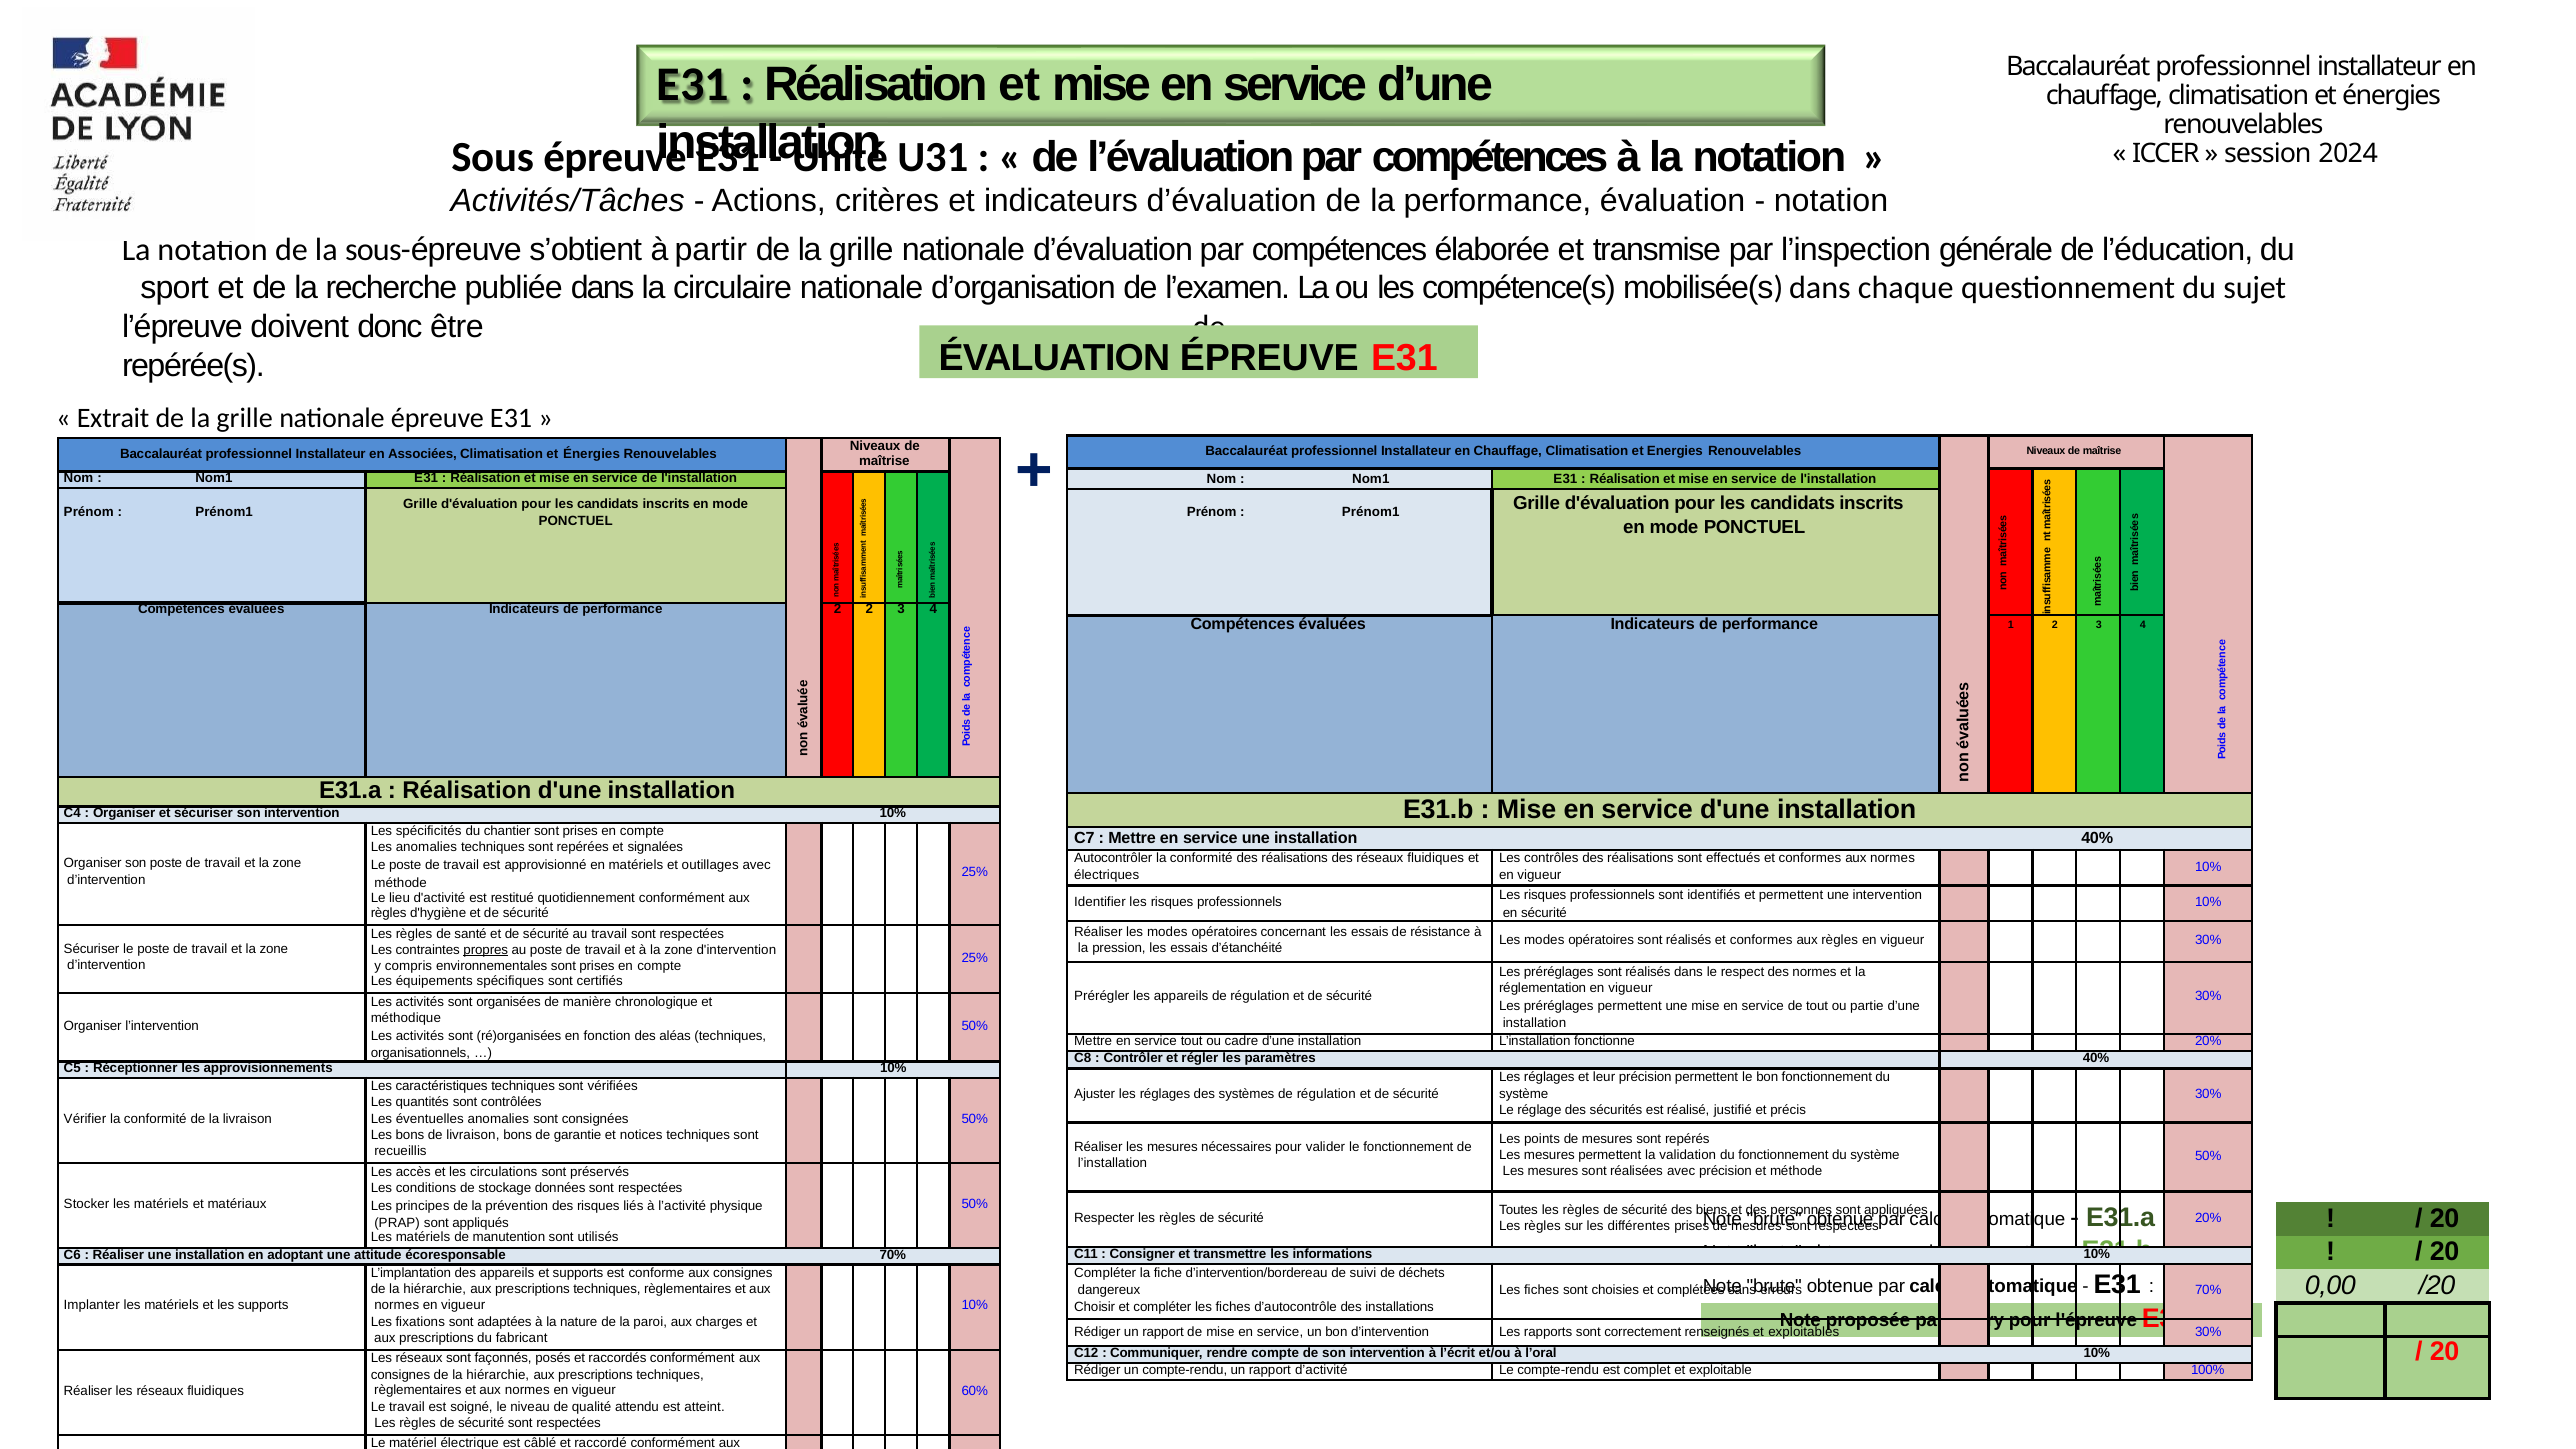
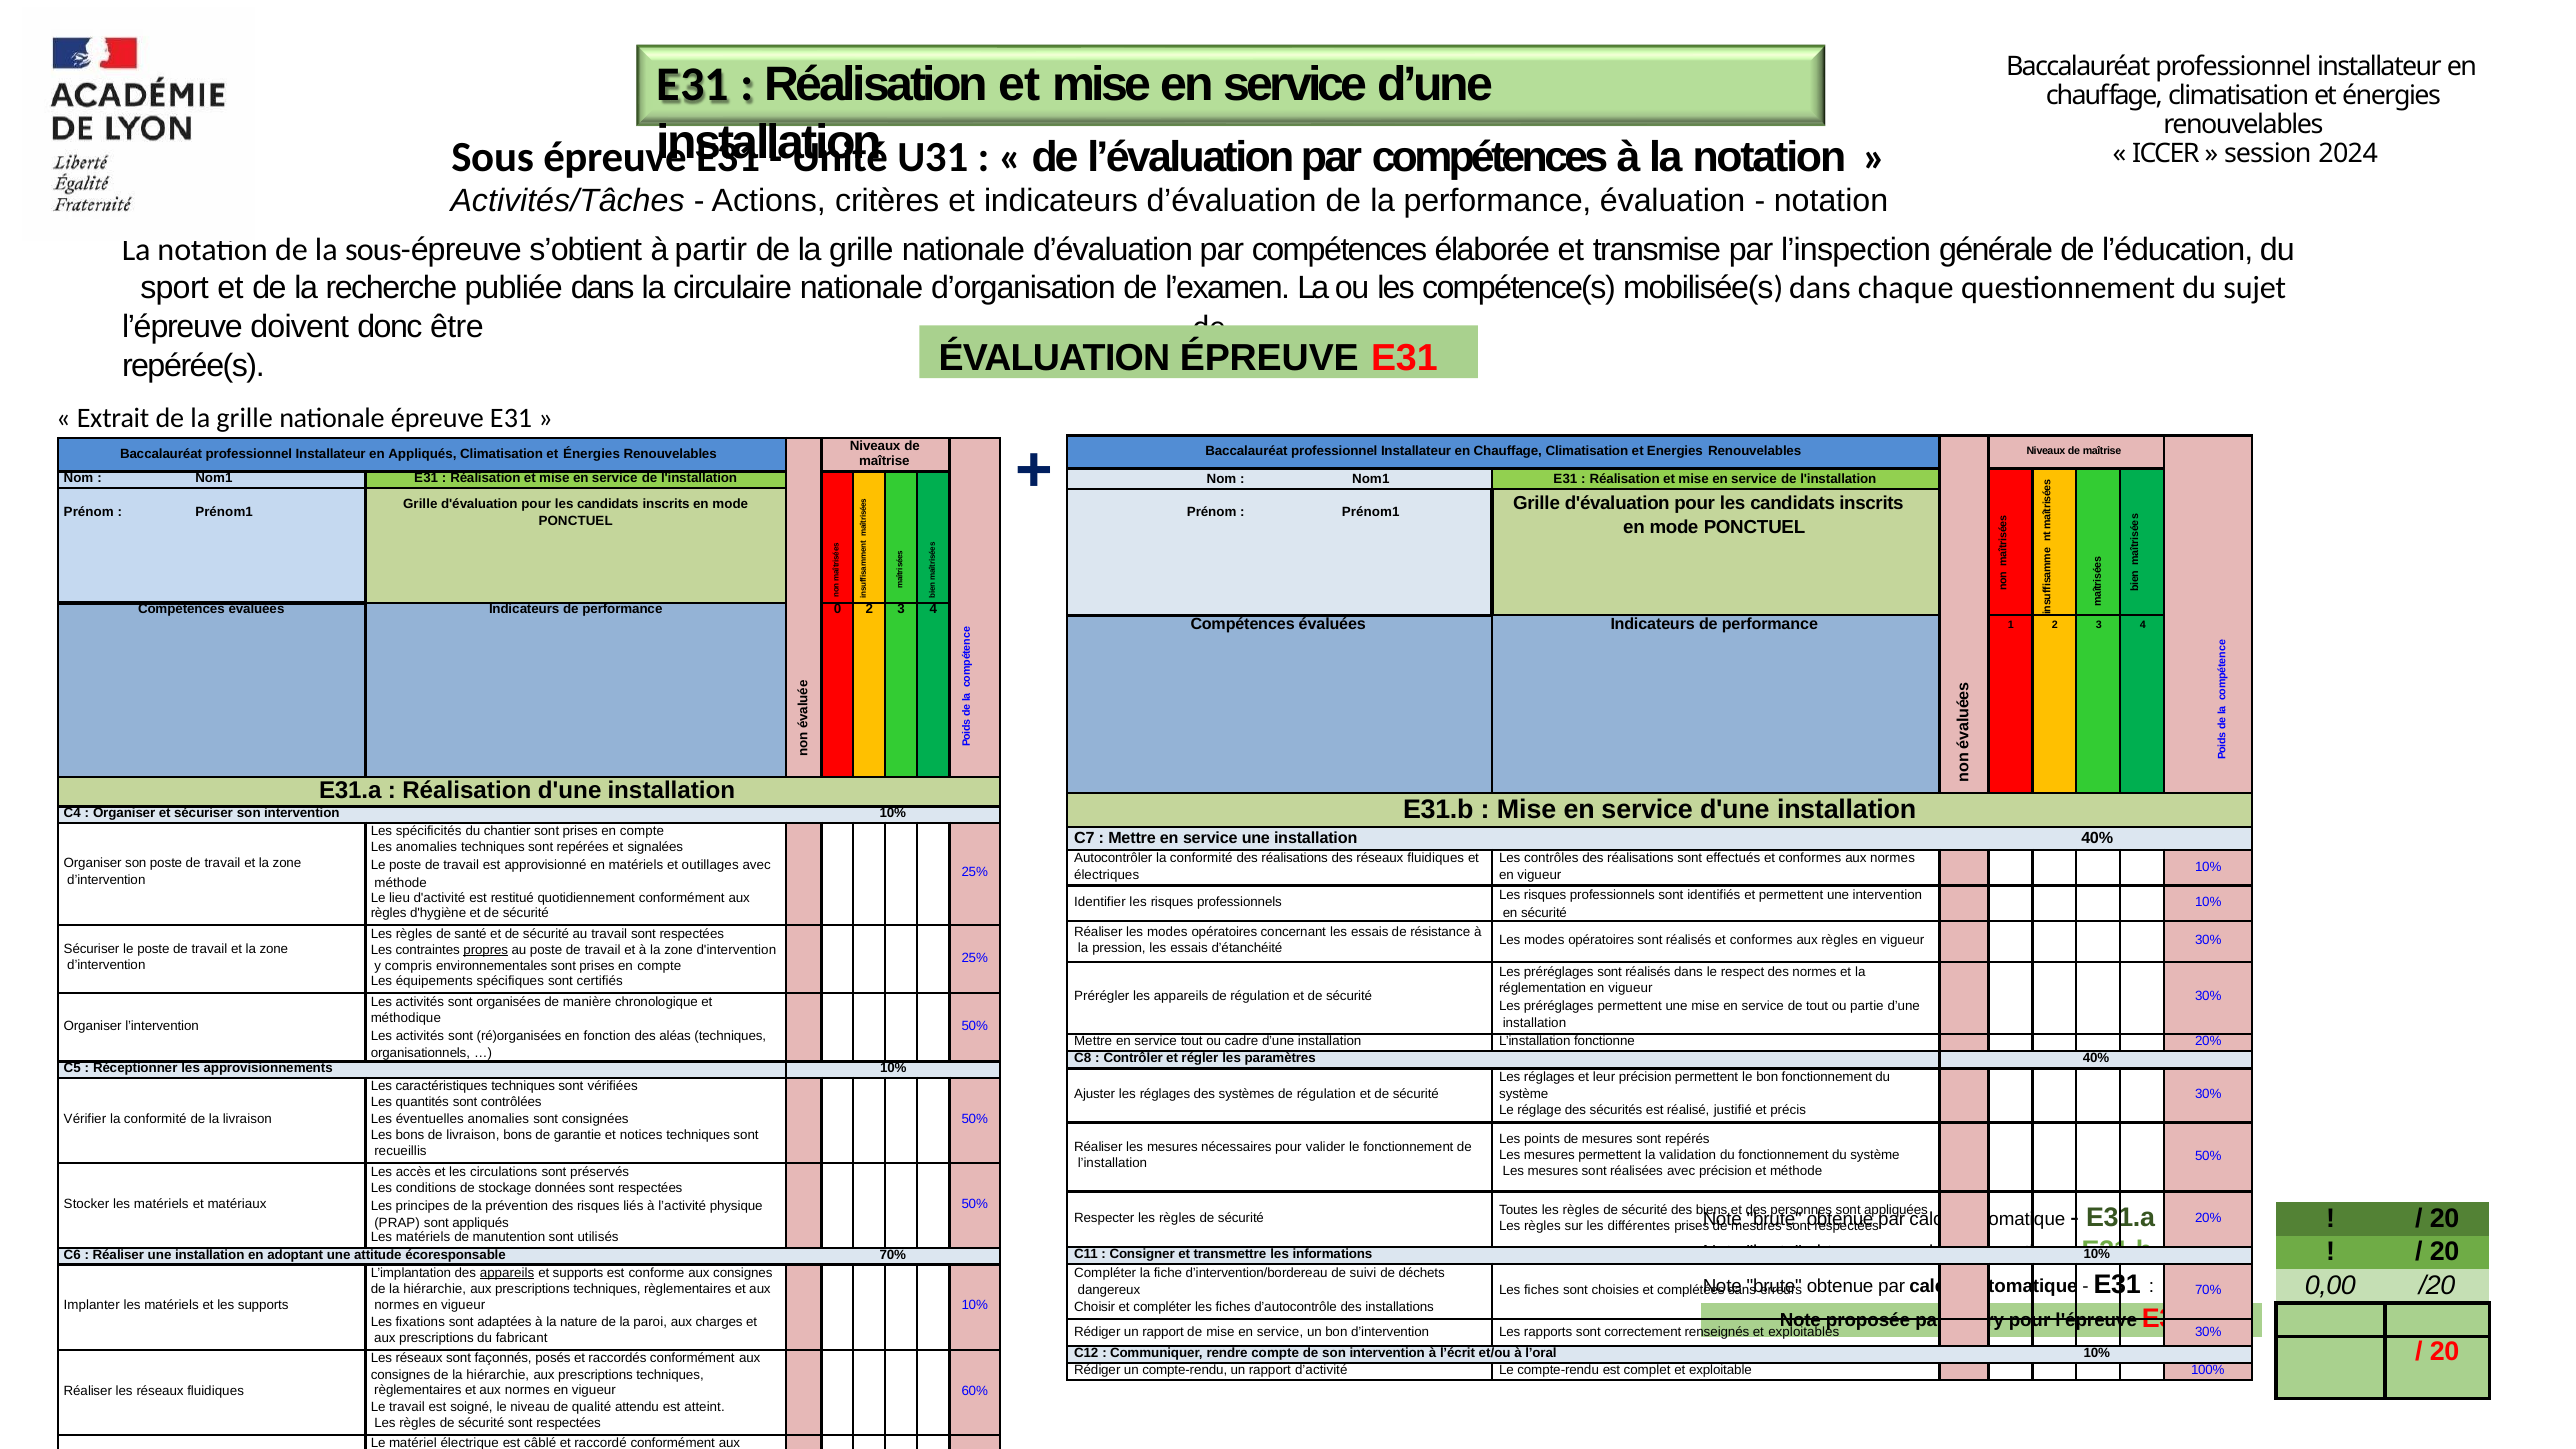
en Associées: Associées -> Appliqués (422, 454)
performance 2: 2 -> 0 (838, 610)
appareils underline: none -> present (507, 1273)
